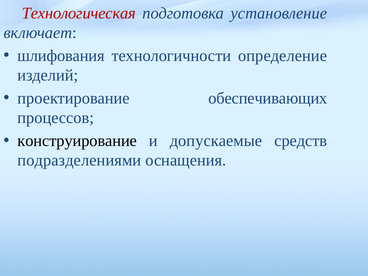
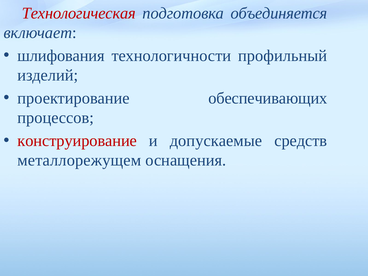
установление: установление -> объединяется (279, 13)
определение: определение -> профильный (283, 56)
конструирование colour: black -> red (77, 141)
подразделениями: подразделениями -> металлорежущем (79, 160)
